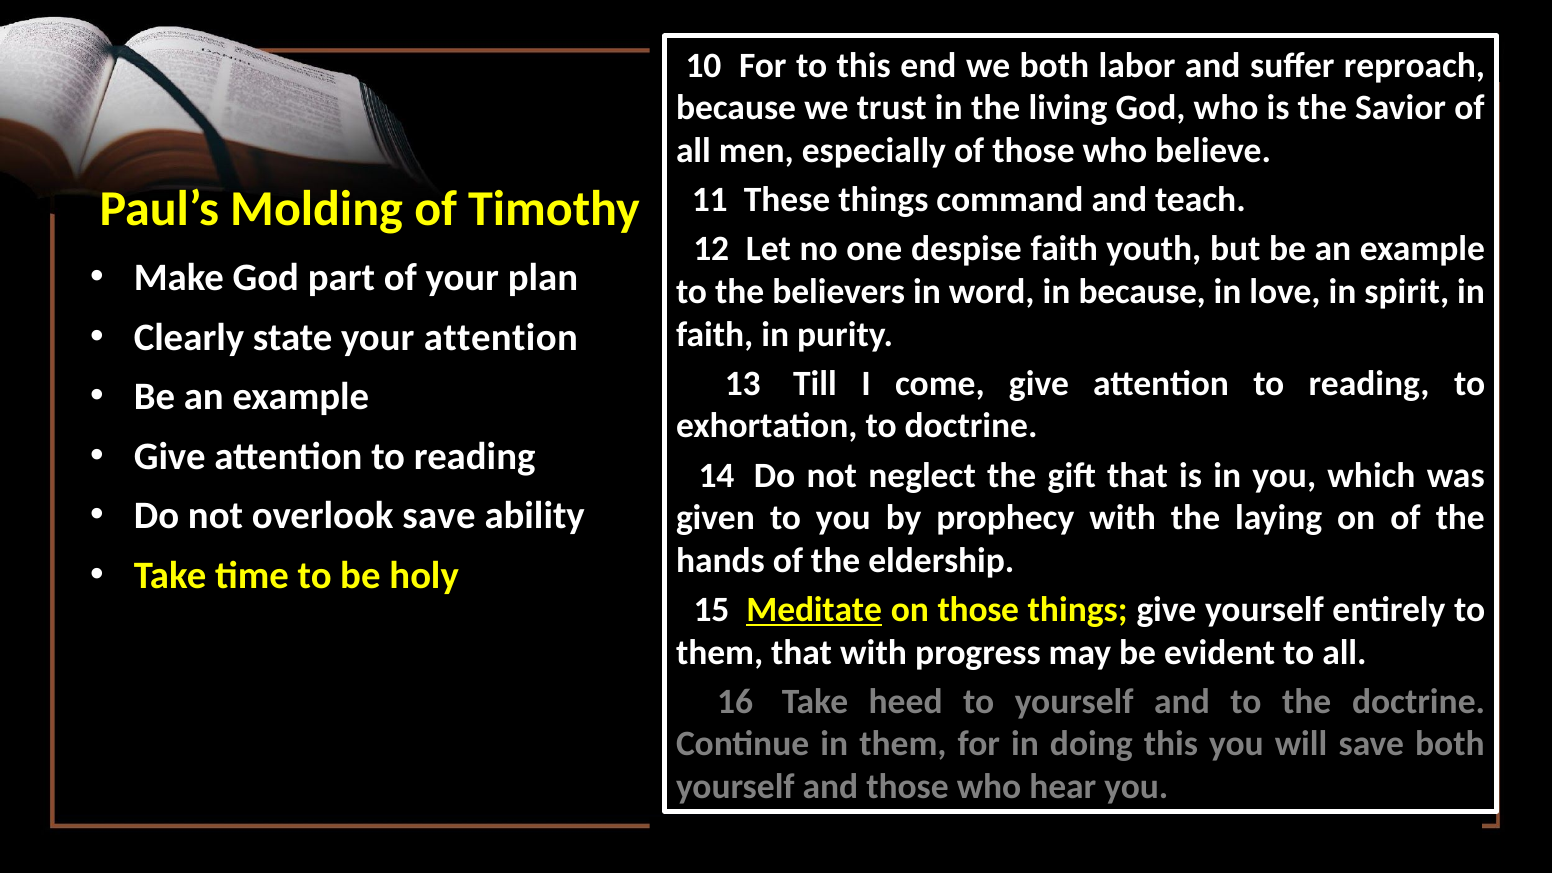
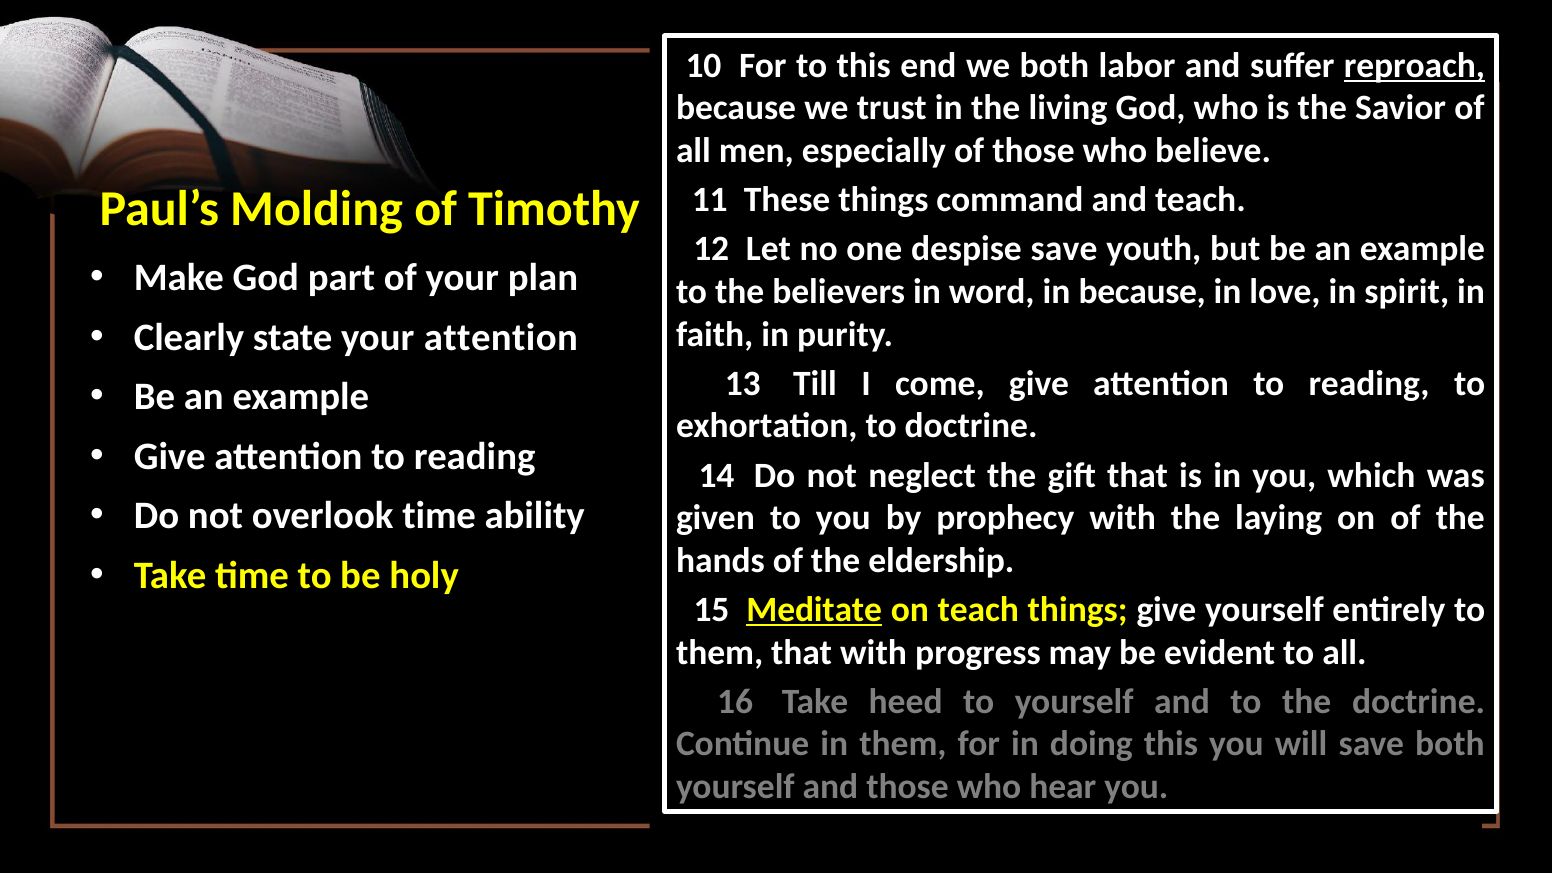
reproach underline: none -> present (1414, 65)
despise faith: faith -> save (1064, 249)
overlook save: save -> time (439, 516)
on those: those -> teach (978, 610)
